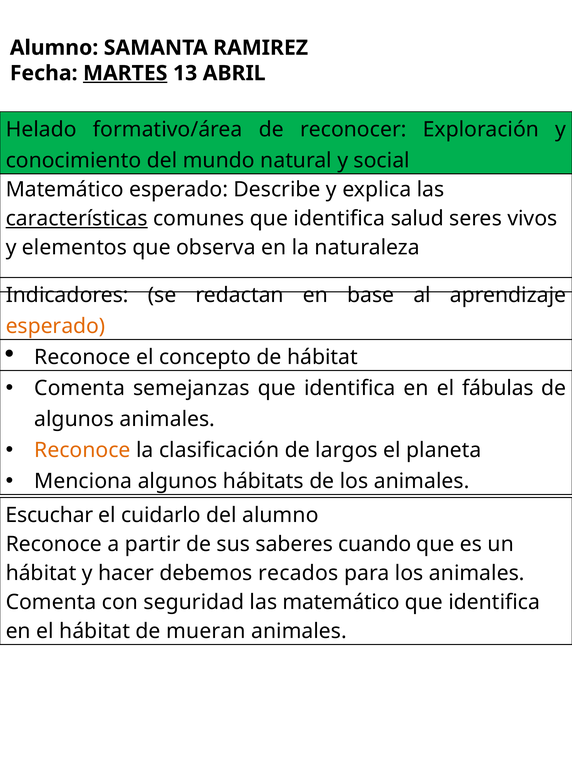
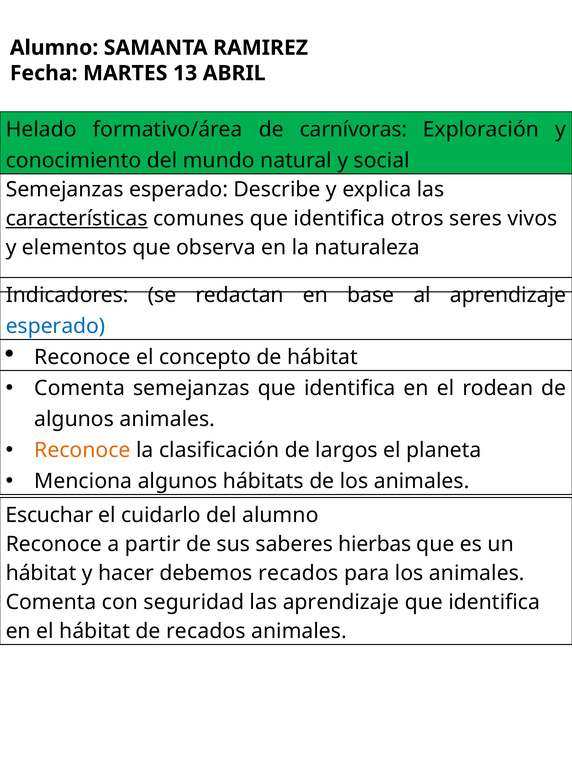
MARTES underline: present -> none (125, 73)
reconocer: reconocer -> carnívoras (353, 129)
Matemático: Matemático -> Semejanzas (65, 189)
salud: salud -> otros (417, 218)
esperado colour: orange -> blue (56, 326)
fábulas: fábulas -> rodean (498, 388)
cuando: cuando -> hierbas (375, 544)
las matemático: matemático -> aprendizaje (341, 602)
de mueran: mueran -> recados (206, 631)
